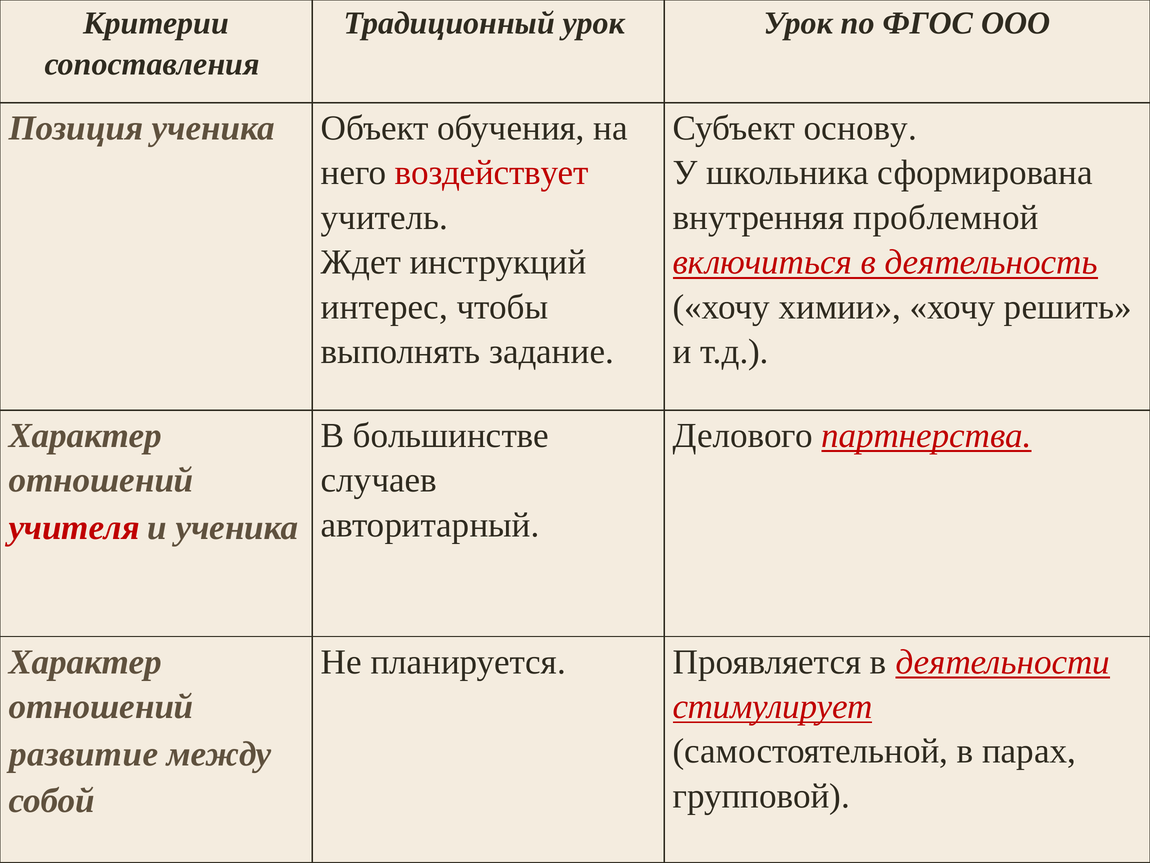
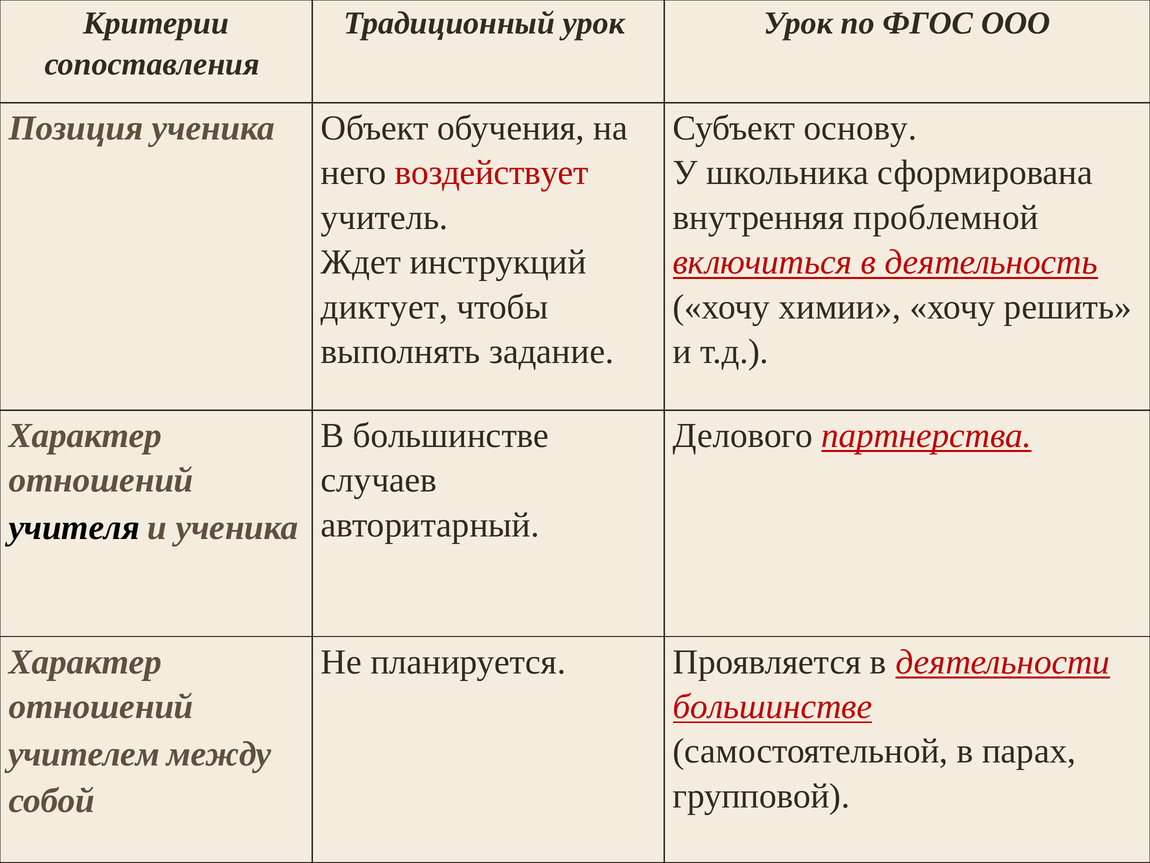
интерес: интерес -> диктует (384, 307)
учителя colour: red -> black (74, 527)
стимулирует: стимулирует -> большинстве (773, 706)
развитие: развитие -> учителем (84, 754)
